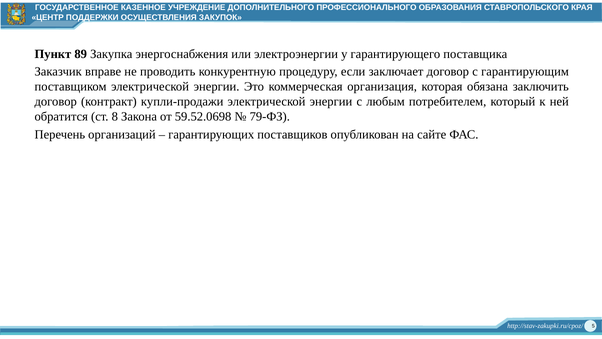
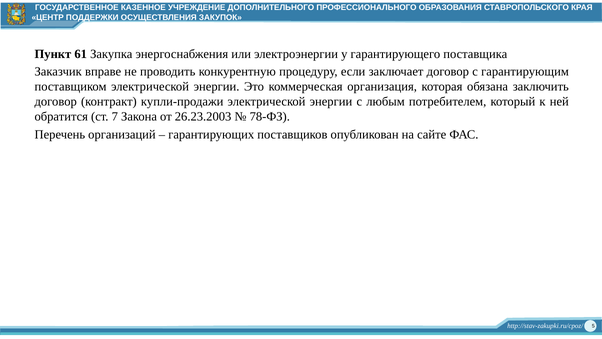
89: 89 -> 61 (81, 54)
8: 8 -> 7 (115, 117)
59.52.0698: 59.52.0698 -> 26.23.2003 (203, 117)
79-ФЗ: 79-ФЗ -> 78-ФЗ (270, 117)
